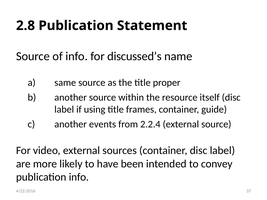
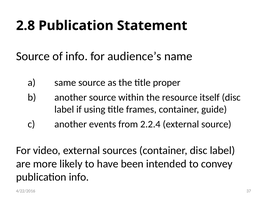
discussed’s: discussed’s -> audience’s (134, 56)
